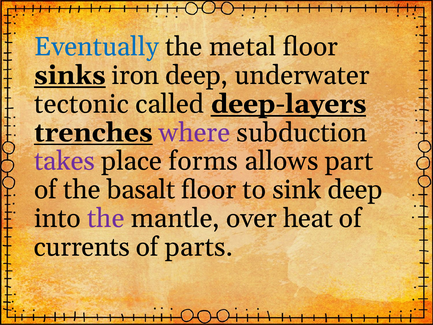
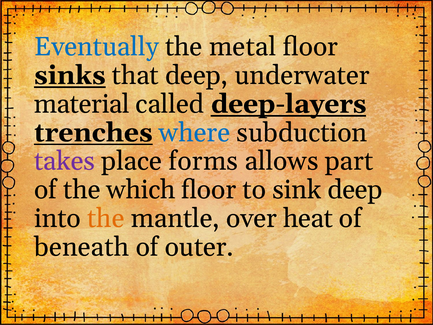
iron: iron -> that (135, 75)
tectonic: tectonic -> material (82, 104)
where colour: purple -> blue (195, 133)
basalt: basalt -> which (141, 190)
the colour: purple -> orange (106, 218)
currents: currents -> beneath (82, 247)
parts: parts -> outer (199, 247)
